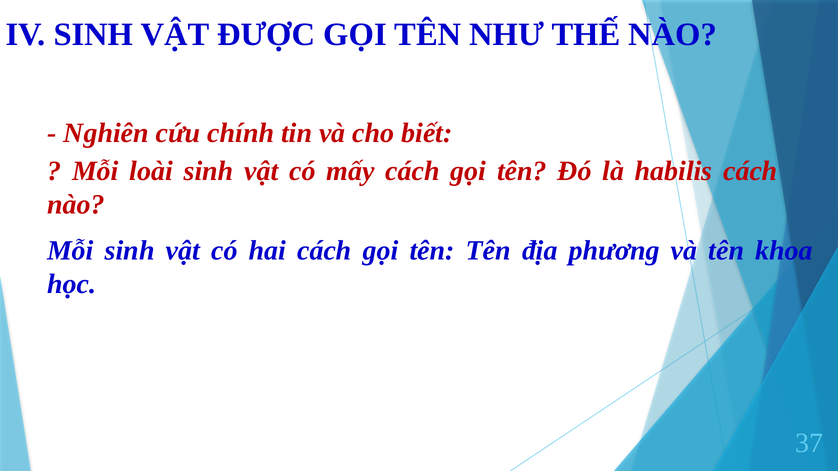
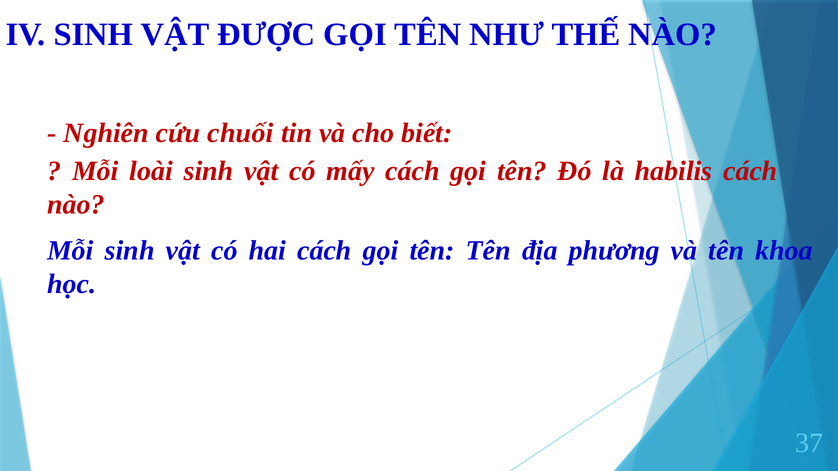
chính: chính -> chuối (241, 133)
